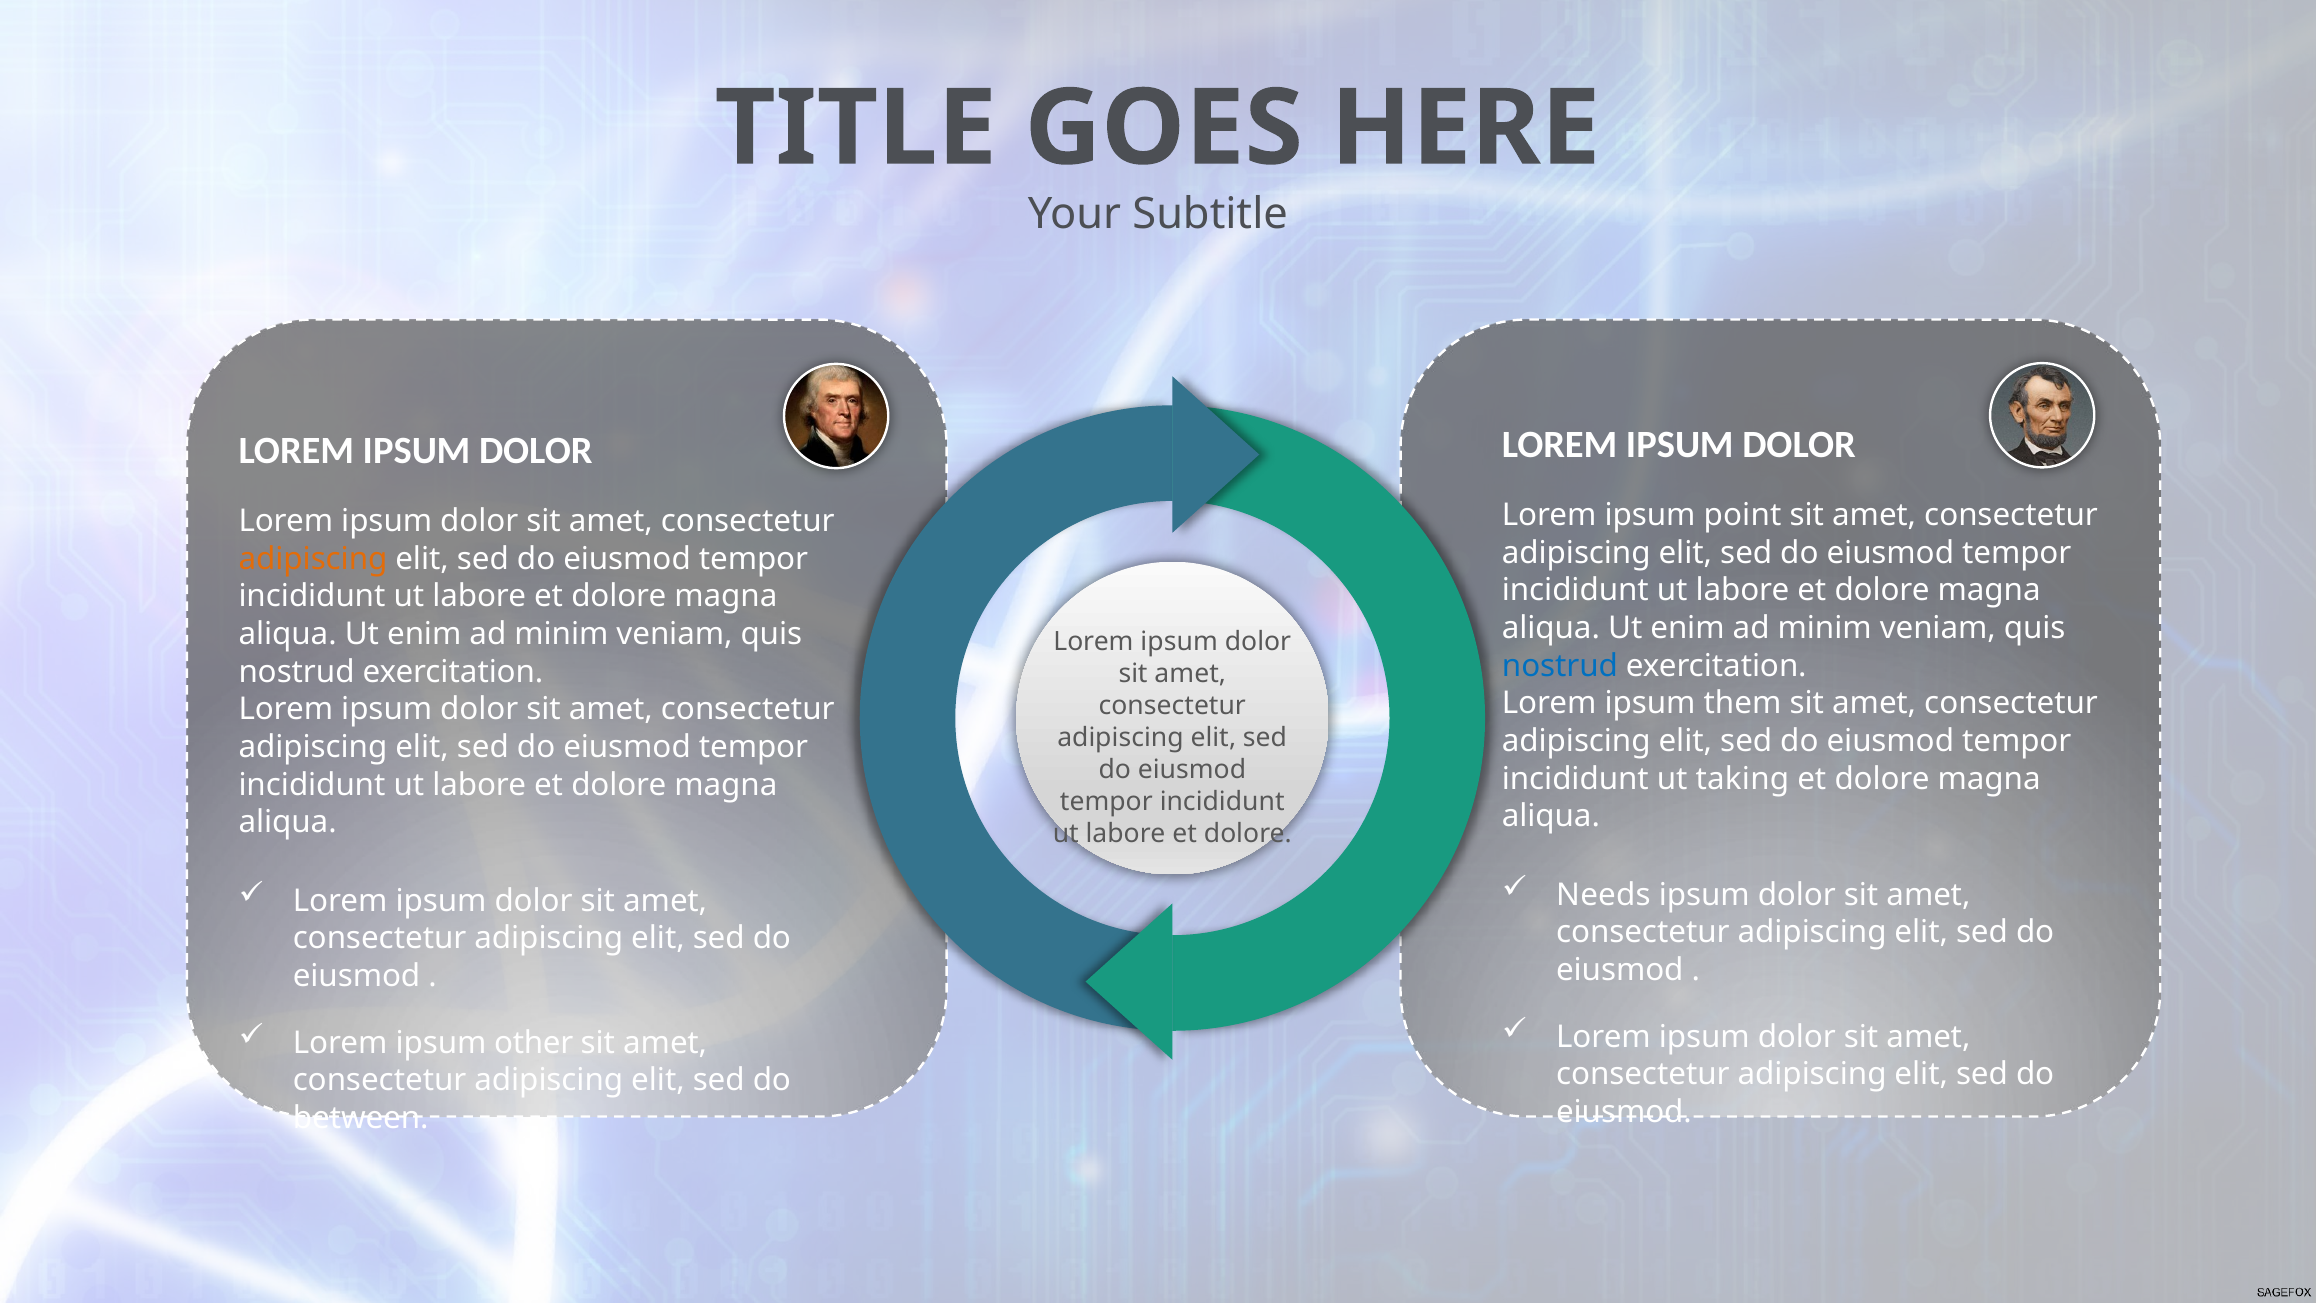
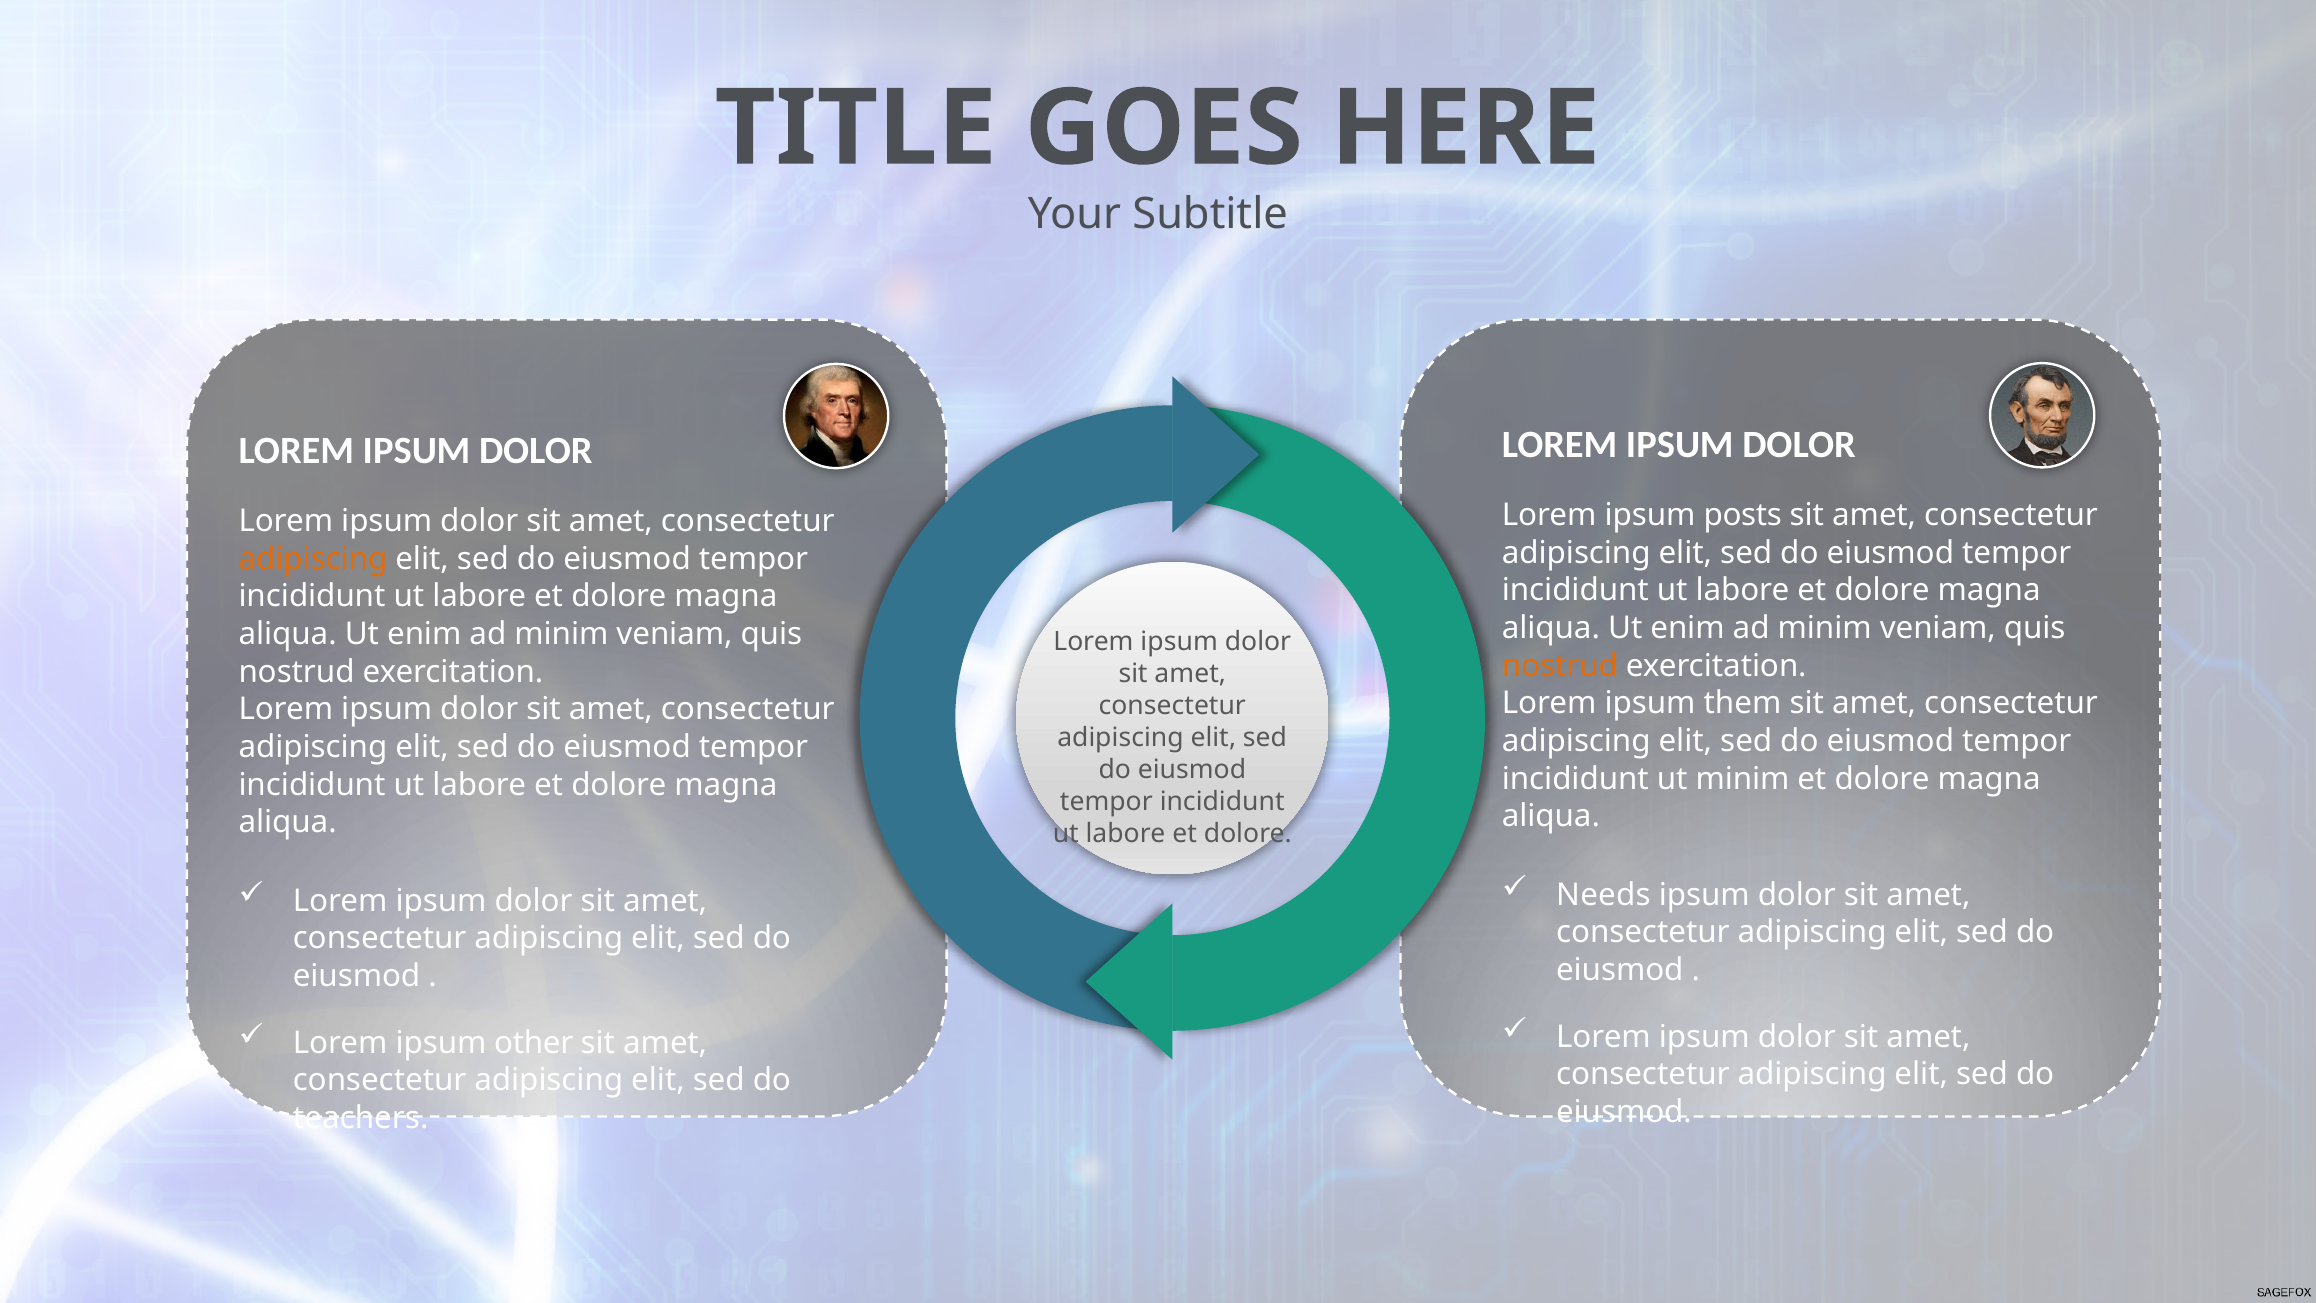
point: point -> posts (1743, 515)
nostrud colour: blue -> orange (1560, 666)
ut taking: taking -> minim (1743, 779)
between: between -> teachers (361, 1118)
